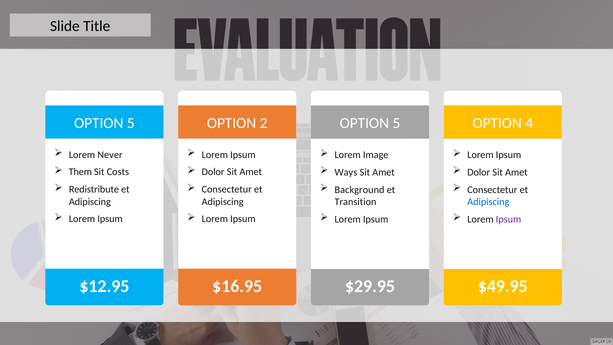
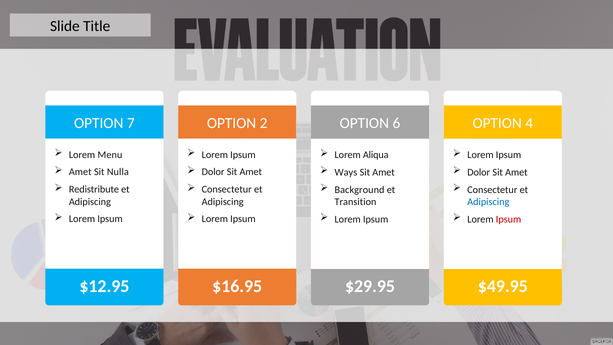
5: 5 -> 7 (131, 123)
5: 5 -> 6 (396, 123)
Never: Never -> Menu (110, 155)
Image: Image -> Aliqua (376, 155)
Them: Them -> Amet (80, 172)
Costs: Costs -> Nulla (118, 172)
Ipsum colour: purple -> red (509, 219)
